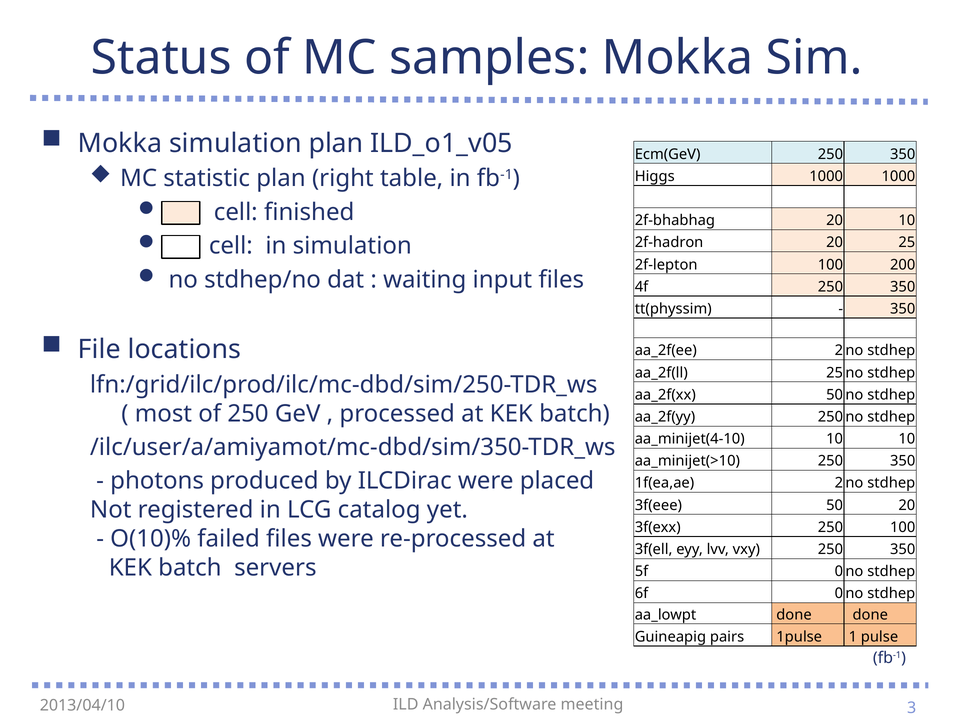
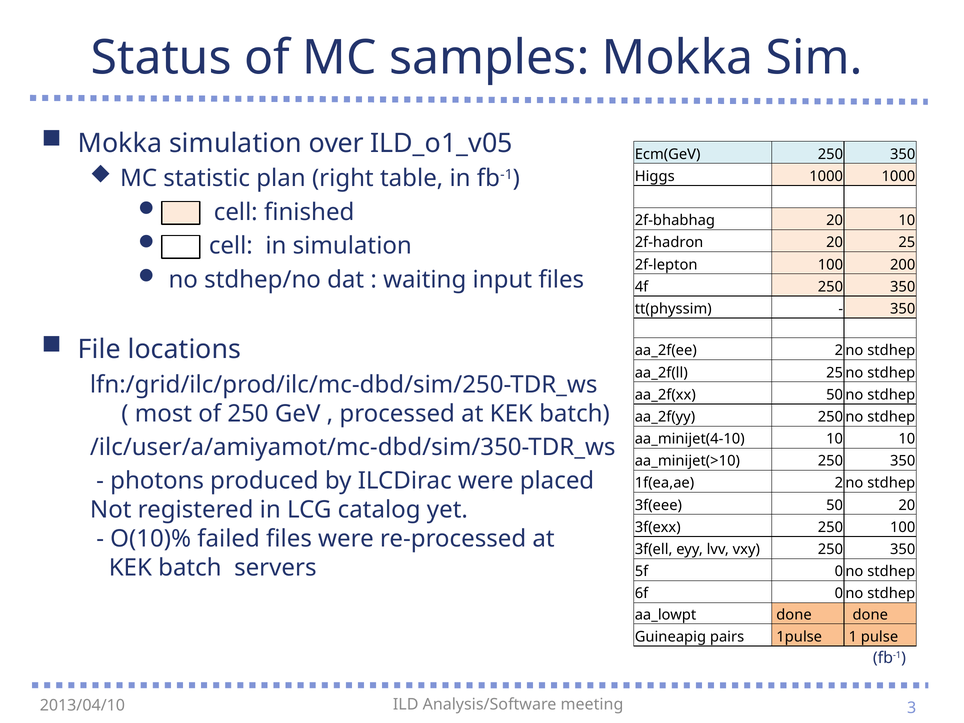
simulation plan: plan -> over (336, 143)
